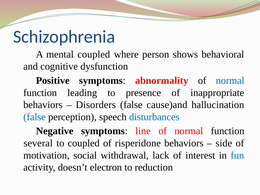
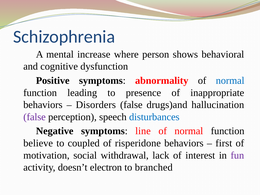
mental coupled: coupled -> increase (94, 54)
cause)and: cause)and -> drugs)and (167, 105)
false colour: blue -> purple (35, 117)
several: several -> believe (38, 143)
side: side -> first (224, 143)
fun colour: blue -> purple (237, 155)
reduction: reduction -> branched (154, 167)
